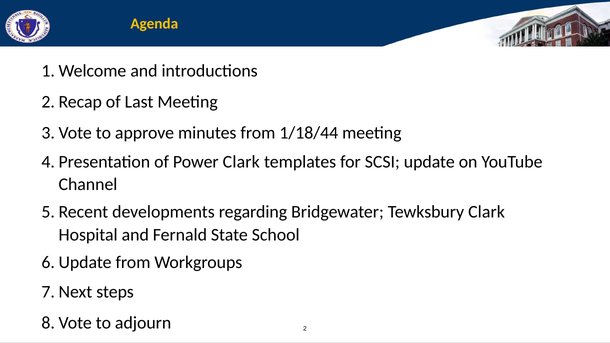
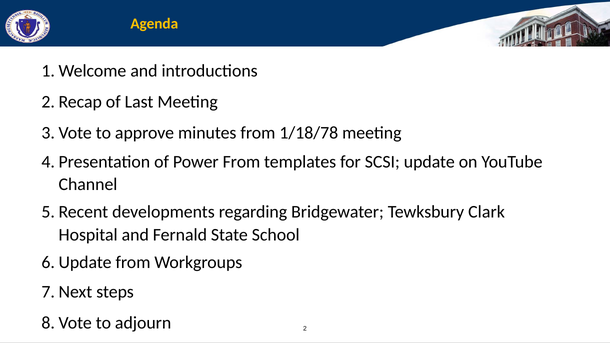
1/18/44: 1/18/44 -> 1/18/78 (309, 133)
Power Clark: Clark -> From (241, 162)
